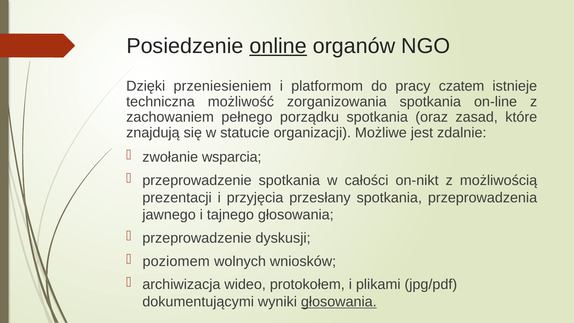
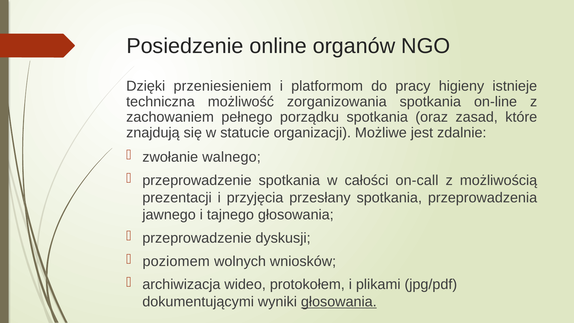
online underline: present -> none (278, 46)
czatem: czatem -> higieny (461, 86)
wsparcia: wsparcia -> walnego (232, 157)
on-nikt: on-nikt -> on-call (417, 180)
